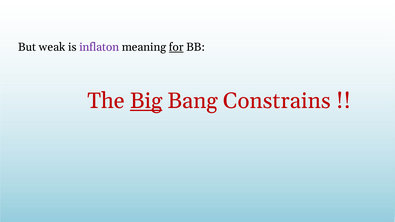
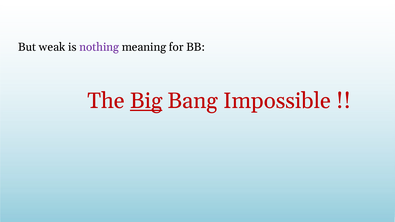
inflaton: inflaton -> nothing (99, 47)
for underline: present -> none (176, 47)
Constrains: Constrains -> Impossible (277, 101)
